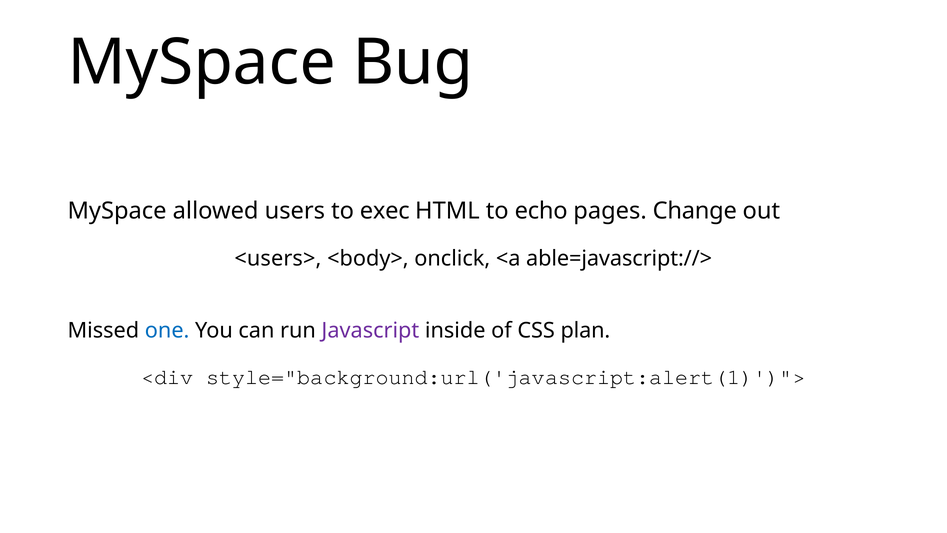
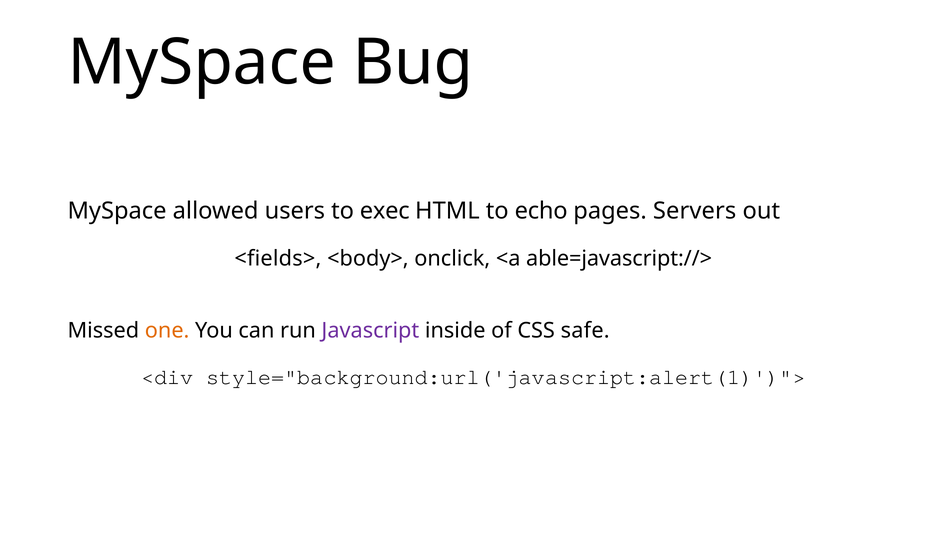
Change: Change -> Servers (695, 211)
<users>: <users> -> <fields> (278, 258)
one colour: blue -> orange (167, 330)
plan: plan -> safe (585, 330)
